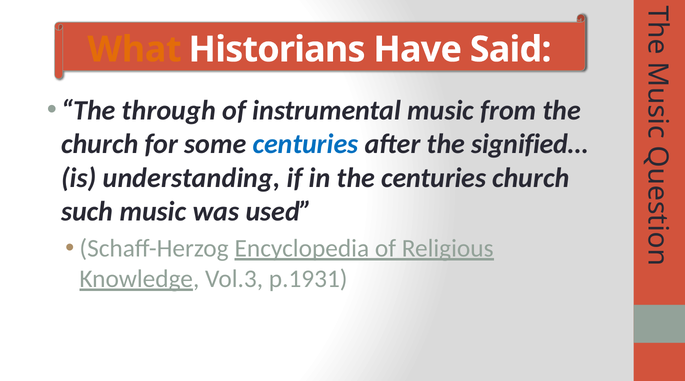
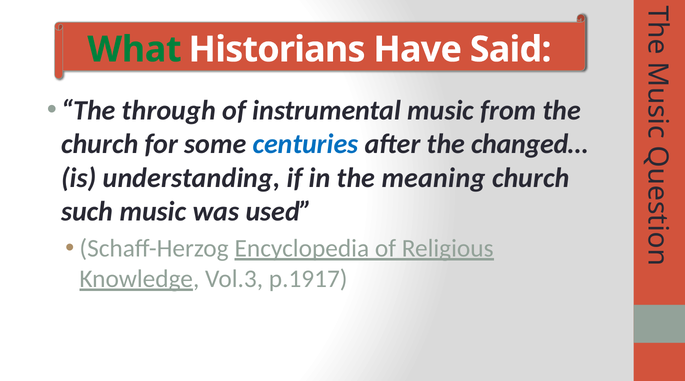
What colour: orange -> green (134, 49)
signified…: signified… -> changed… (530, 144)
the centuries: centuries -> meaning (434, 178)
p.1931: p.1931 -> p.1917 (308, 279)
